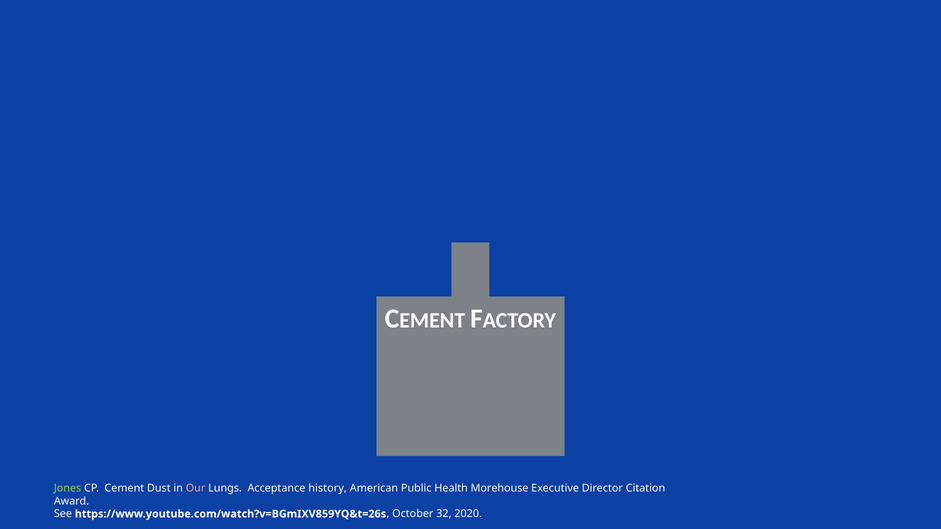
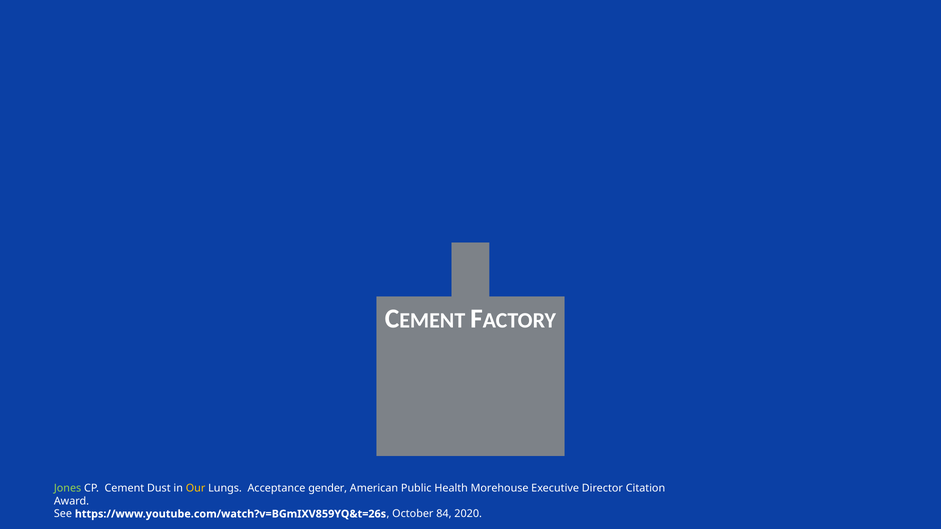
Our colour: pink -> yellow (196, 488)
history: history -> gender (328, 488)
32: 32 -> 84 (444, 514)
